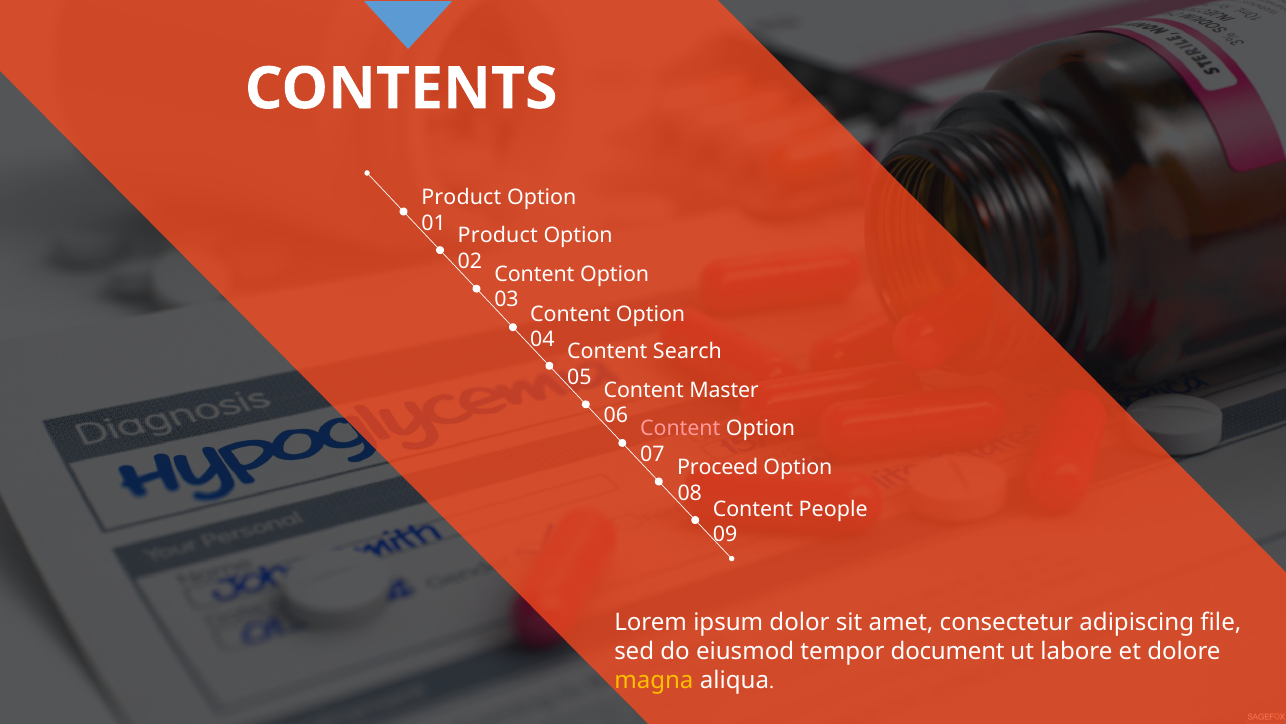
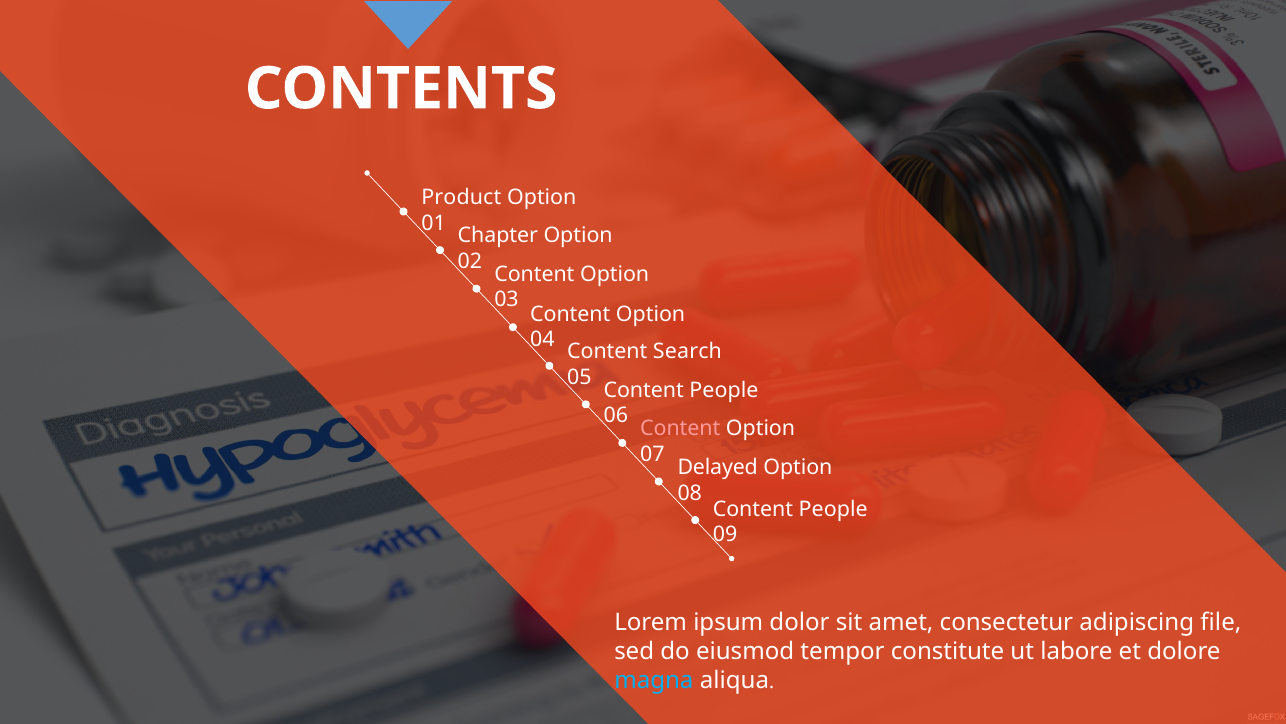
Product: Product -> Chapter (498, 236)
Master: Master -> People (724, 390)
Proceed: Proceed -> Delayed (718, 467)
document: document -> constitute (948, 651)
magna colour: yellow -> light blue (654, 680)
